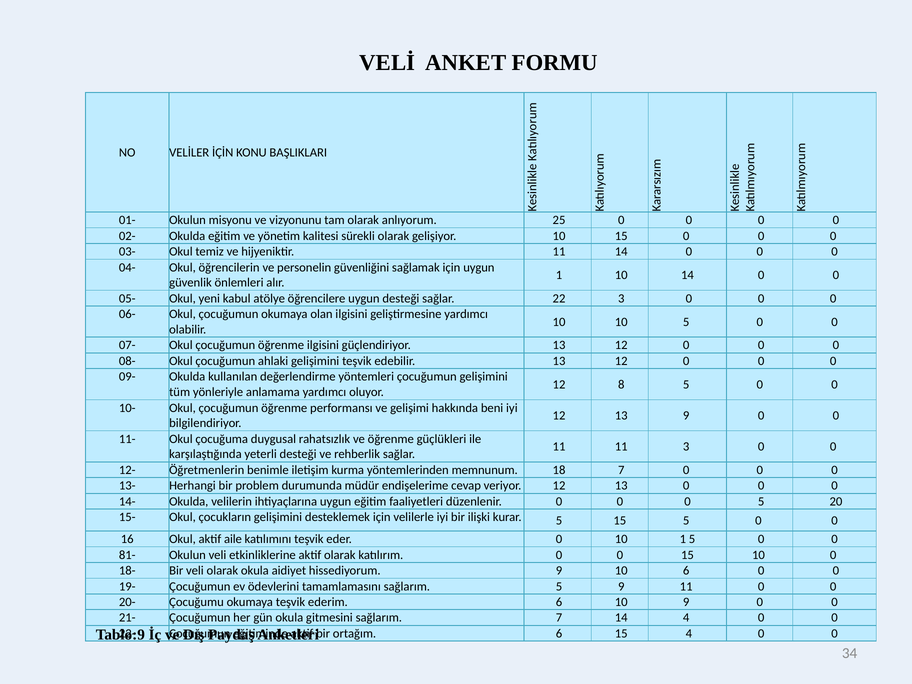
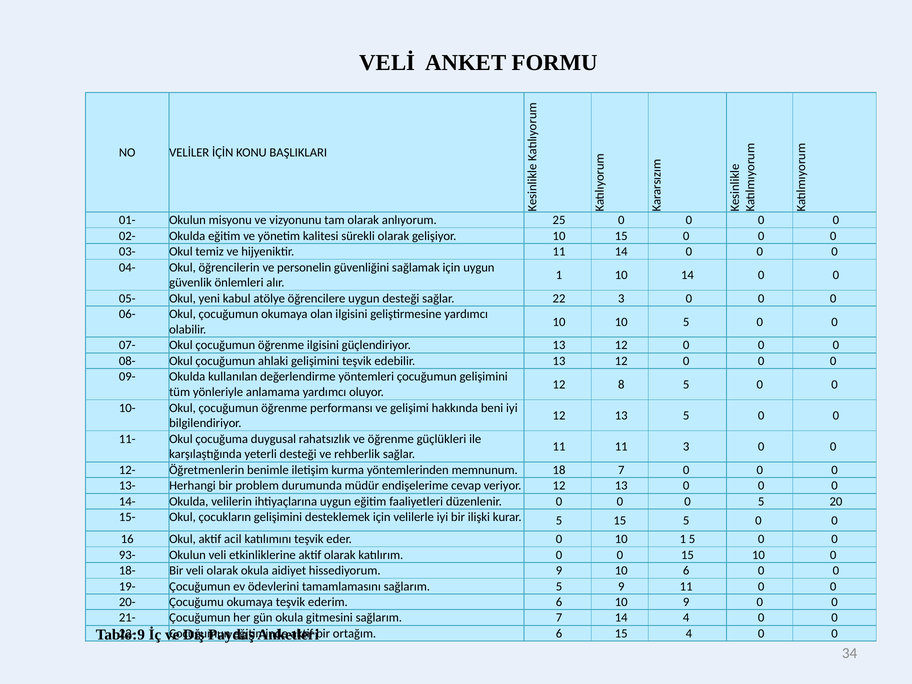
13 9: 9 -> 5 (686, 416)
aile: aile -> acil (233, 539)
81-: 81- -> 93- (127, 555)
